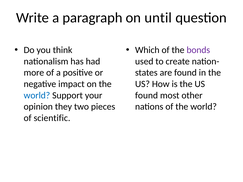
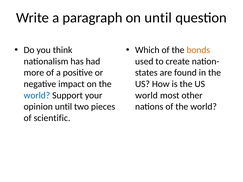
bonds colour: purple -> orange (198, 50)
found: found -> world (146, 95)
opinion they: they -> until (63, 107)
